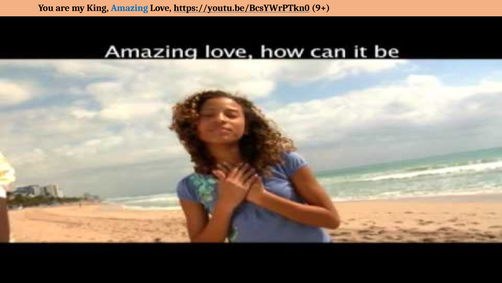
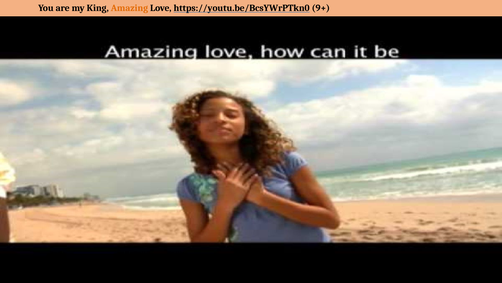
Amazing colour: blue -> orange (129, 8)
